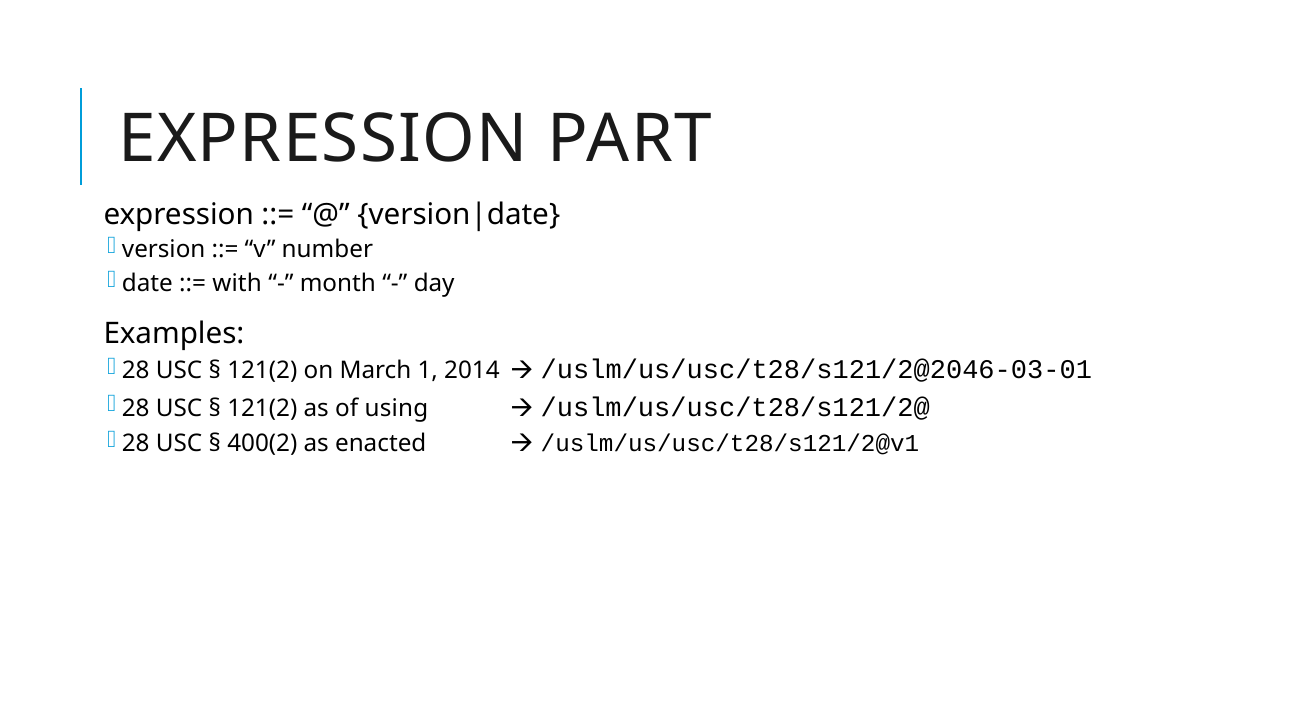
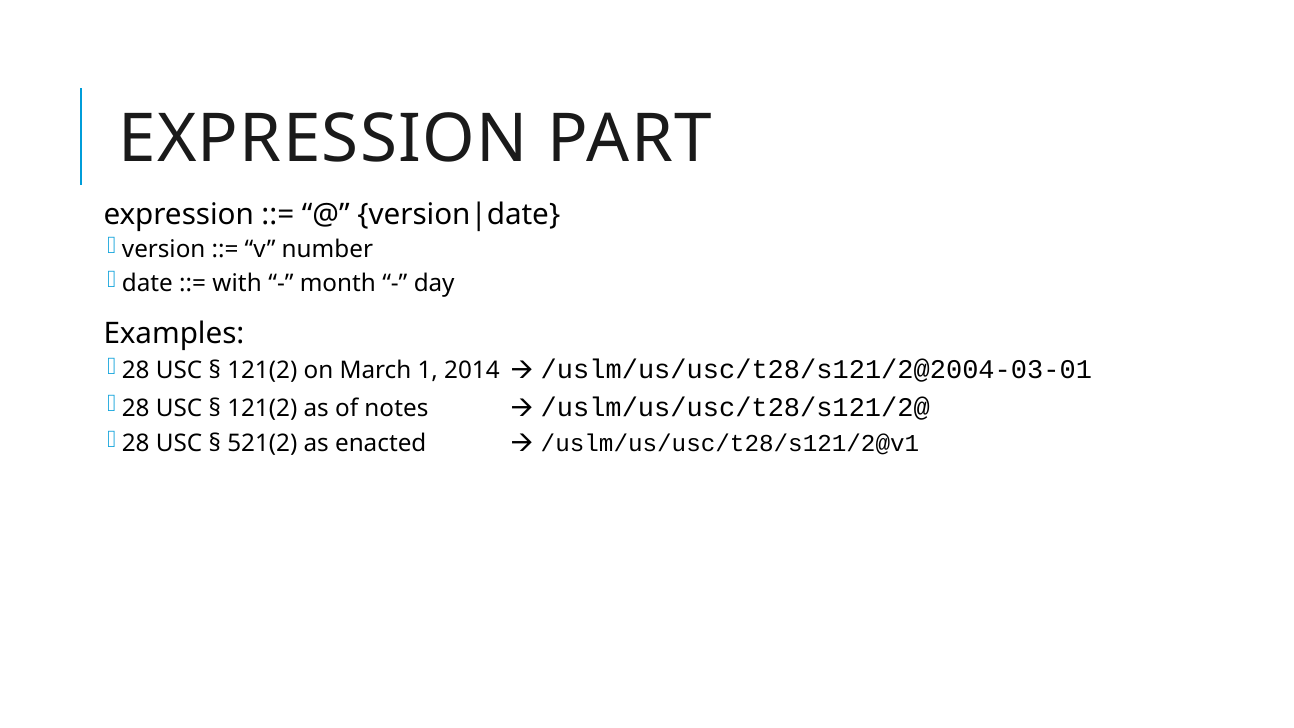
/uslm/us/usc/t28/s121/2@2046-03-01: /uslm/us/usc/t28/s121/2@2046-03-01 -> /uslm/us/usc/t28/s121/2@2004-03-01 (816, 370)
using: using -> notes (396, 408)
400(2: 400(2 -> 521(2 (262, 443)
